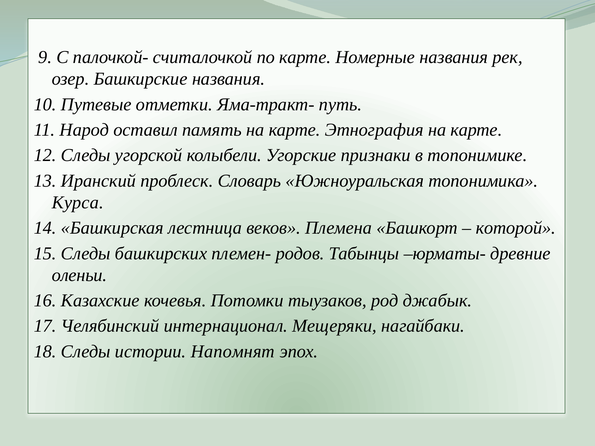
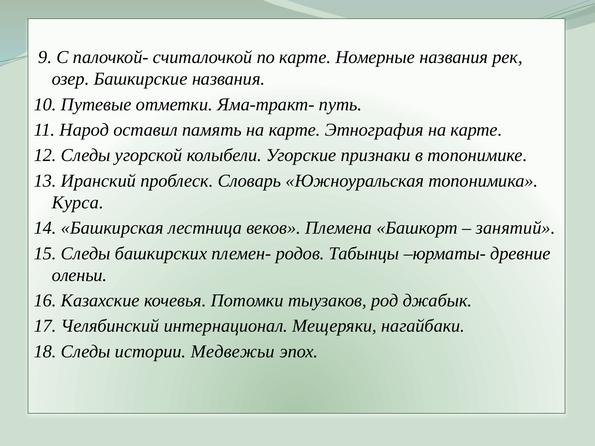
которой: которой -> занятий (516, 228)
Напомнят: Напомнят -> Медвежьи (233, 352)
